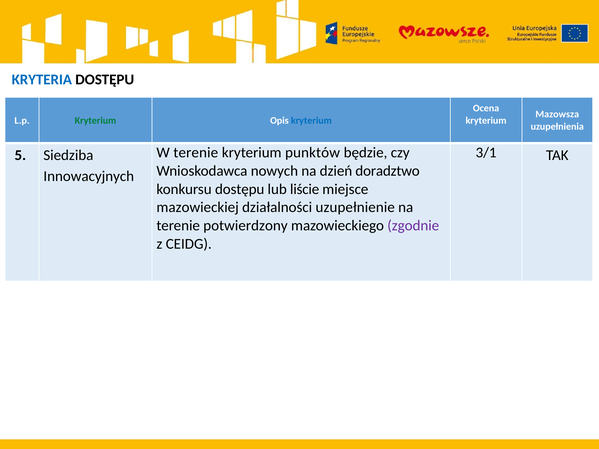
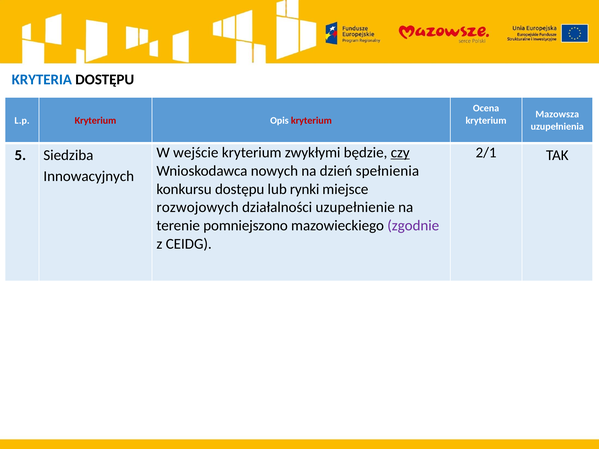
Kryterium colour: green -> red (95, 120)
kryterium colour: blue -> red (311, 120)
W terenie: terenie -> wejście (196, 153)
punktów: punktów -> zwykłymi (313, 153)
czy underline: none -> present (400, 153)
3/1: 3/1 -> 2/1 (486, 153)
doradztwo: doradztwo -> spełnienia (387, 171)
liście: liście -> rynki (305, 189)
mazowieckiej: mazowieckiej -> rozwojowych (198, 207)
potwierdzony: potwierdzony -> pomniejszono (246, 226)
